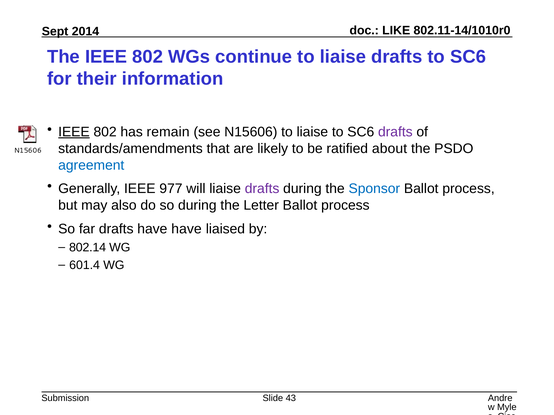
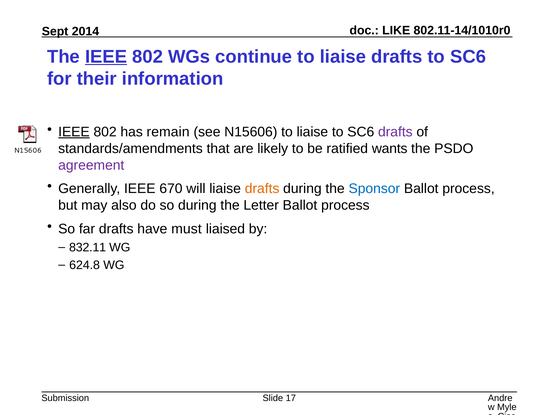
IEEE underline: none -> present (106, 57)
about: about -> wants (390, 149)
agreement colour: blue -> purple (91, 165)
977: 977 -> 670 (171, 189)
drafts colour: purple -> orange (262, 189)
have have: have -> must (186, 229)
802.14: 802.14 -> 832.11 (88, 248)
601.4: 601.4 -> 624.8 (85, 266)
43: 43 -> 17 (291, 398)
